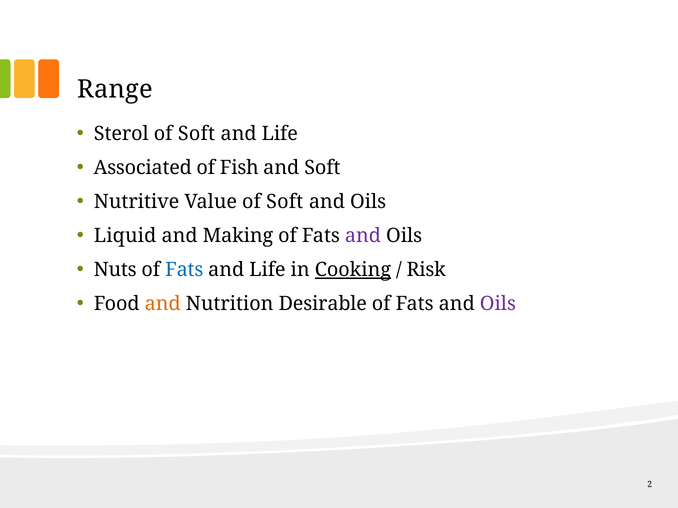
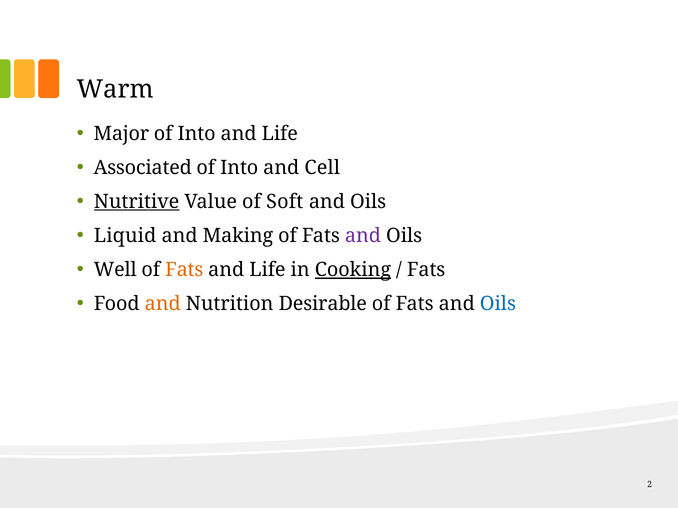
Range: Range -> Warm (115, 89)
Sterol: Sterol -> Major (121, 134)
Soft: Soft -> Into (197, 134)
Fish: Fish -> Into (239, 168)
and Soft: Soft -> Cell (322, 168)
Nutritive underline: none -> present (137, 202)
Nuts: Nuts -> Well (115, 270)
Fats colour: blue -> orange (184, 270)
Risk: Risk -> Fats (426, 270)
Oils colour: purple -> blue (498, 304)
